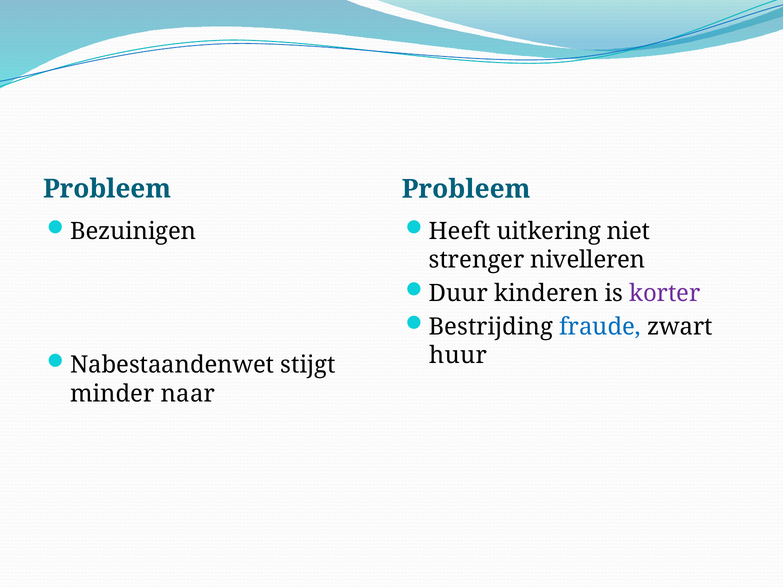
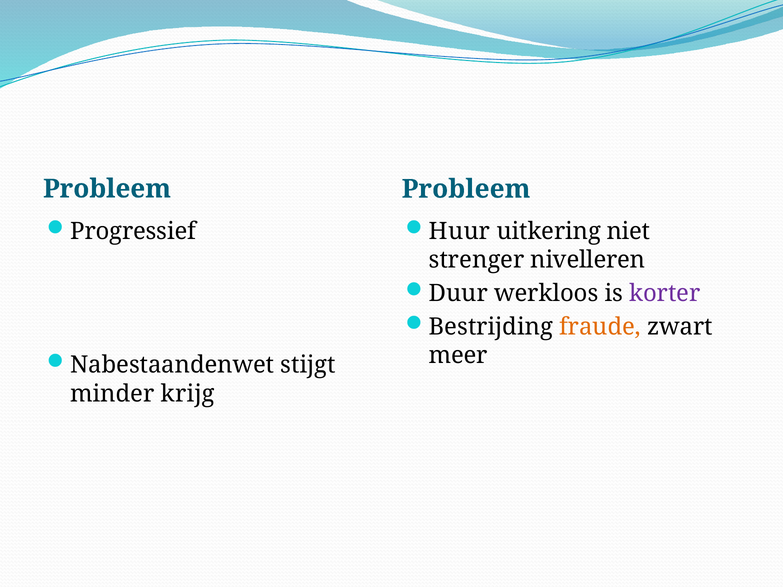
Bezuinigen: Bezuinigen -> Progressief (133, 231)
Heeft: Heeft -> Huur (460, 231)
kinderen: kinderen -> werkloos (546, 294)
fraude colour: blue -> orange (600, 327)
huur: huur -> meer (458, 356)
naar: naar -> krijg (188, 394)
